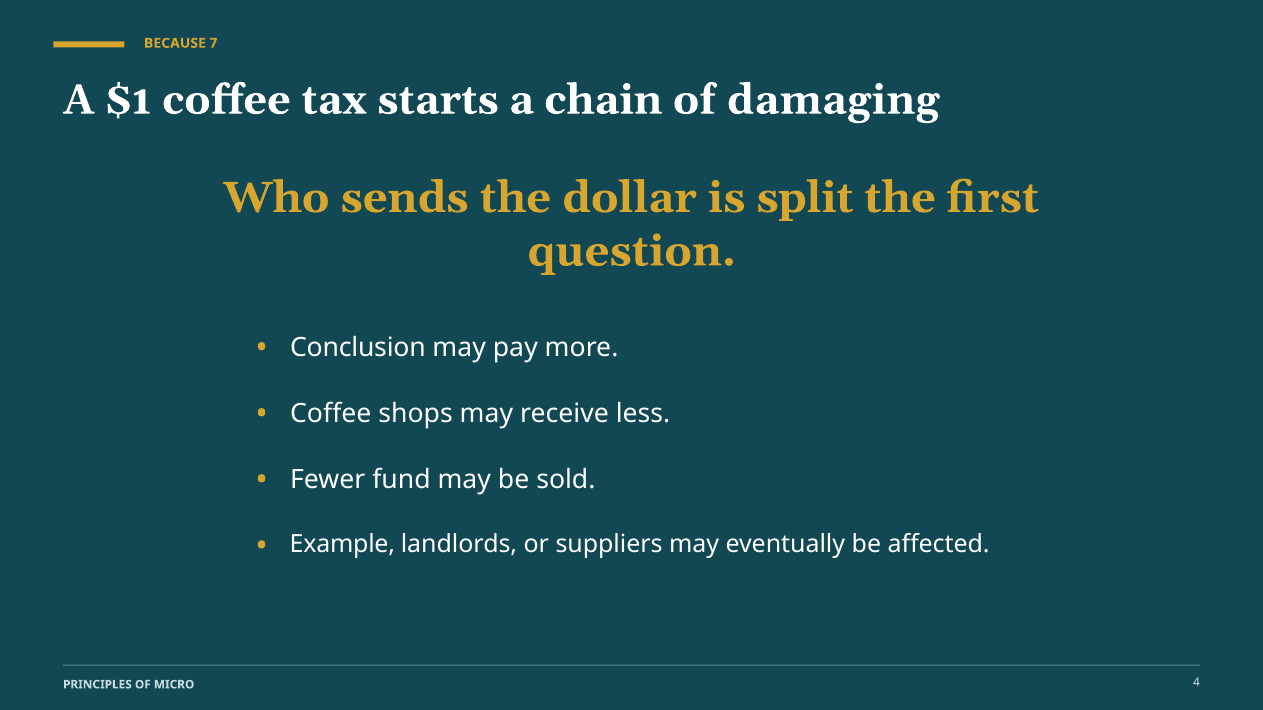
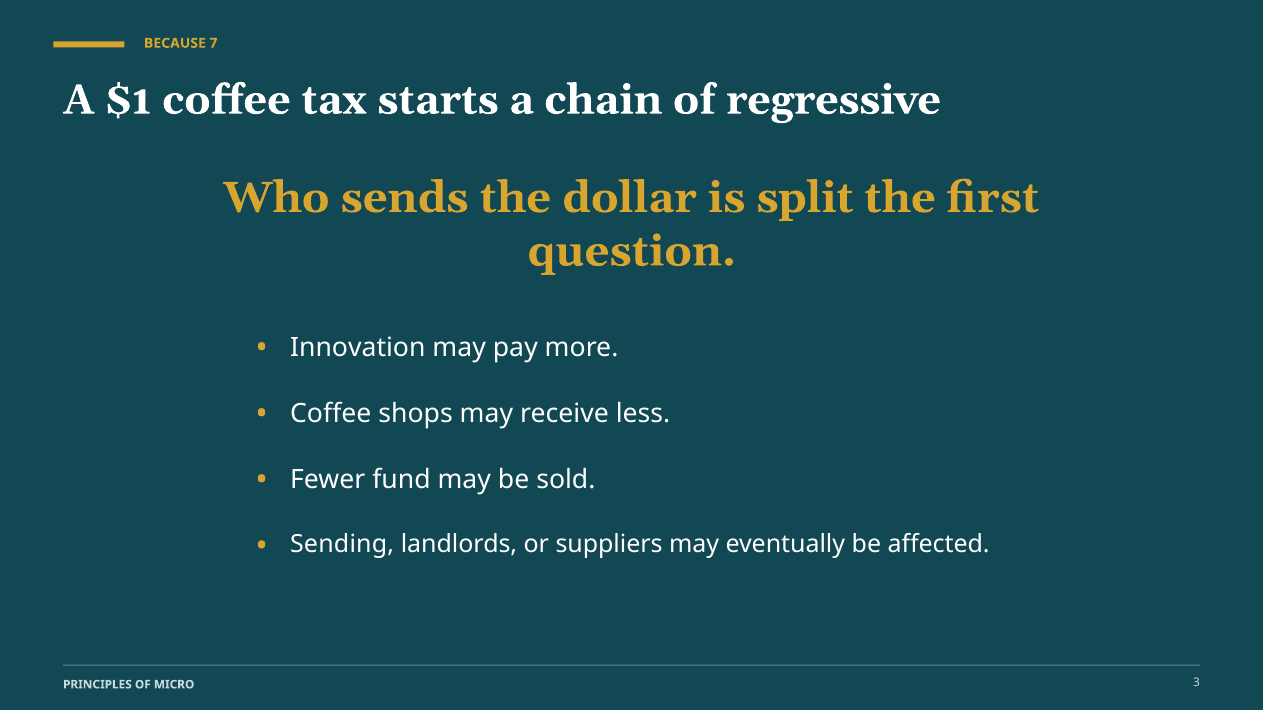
damaging: damaging -> regressive (833, 100)
Conclusion: Conclusion -> Innovation (358, 348)
Example: Example -> Sending (342, 545)
4: 4 -> 3 (1197, 683)
